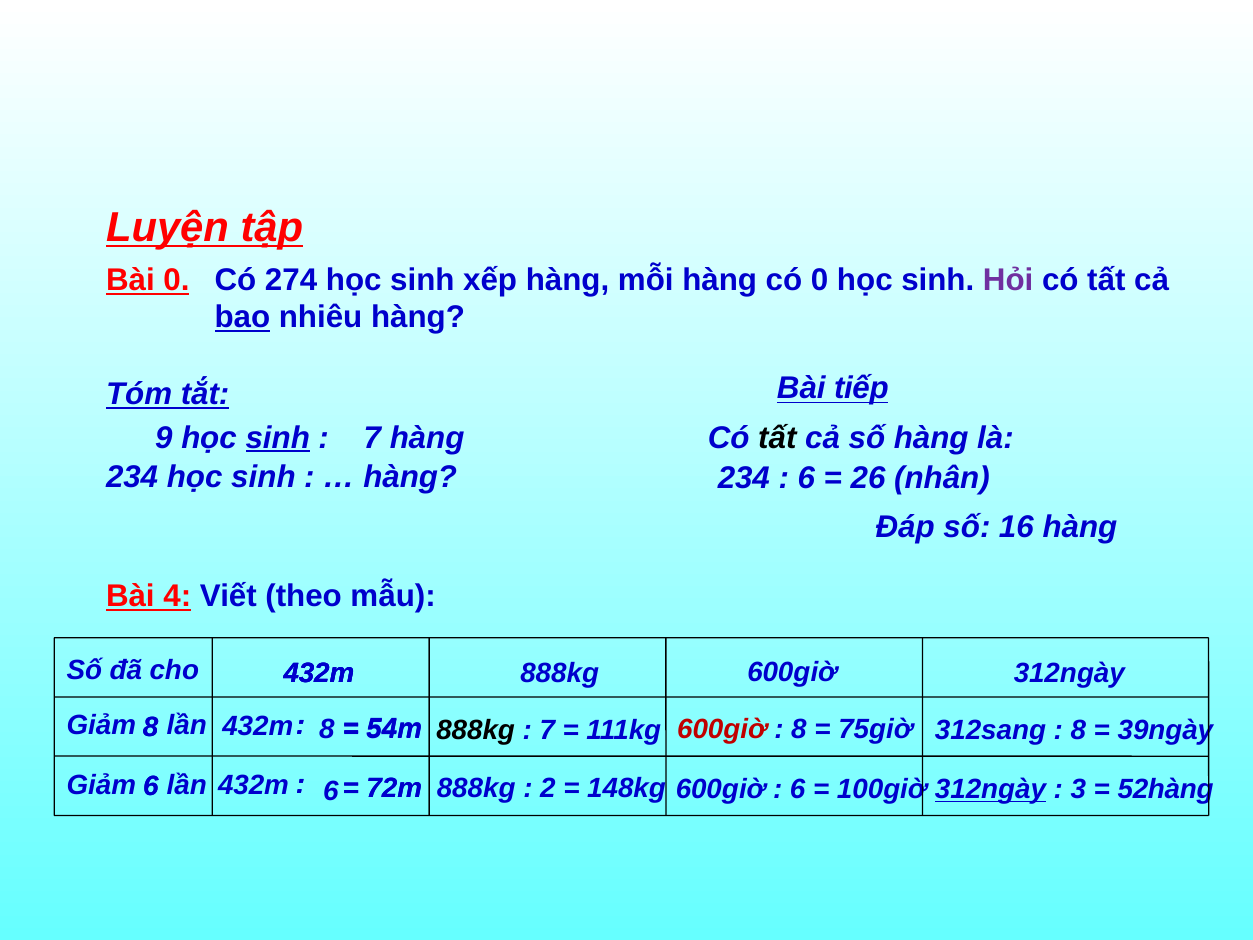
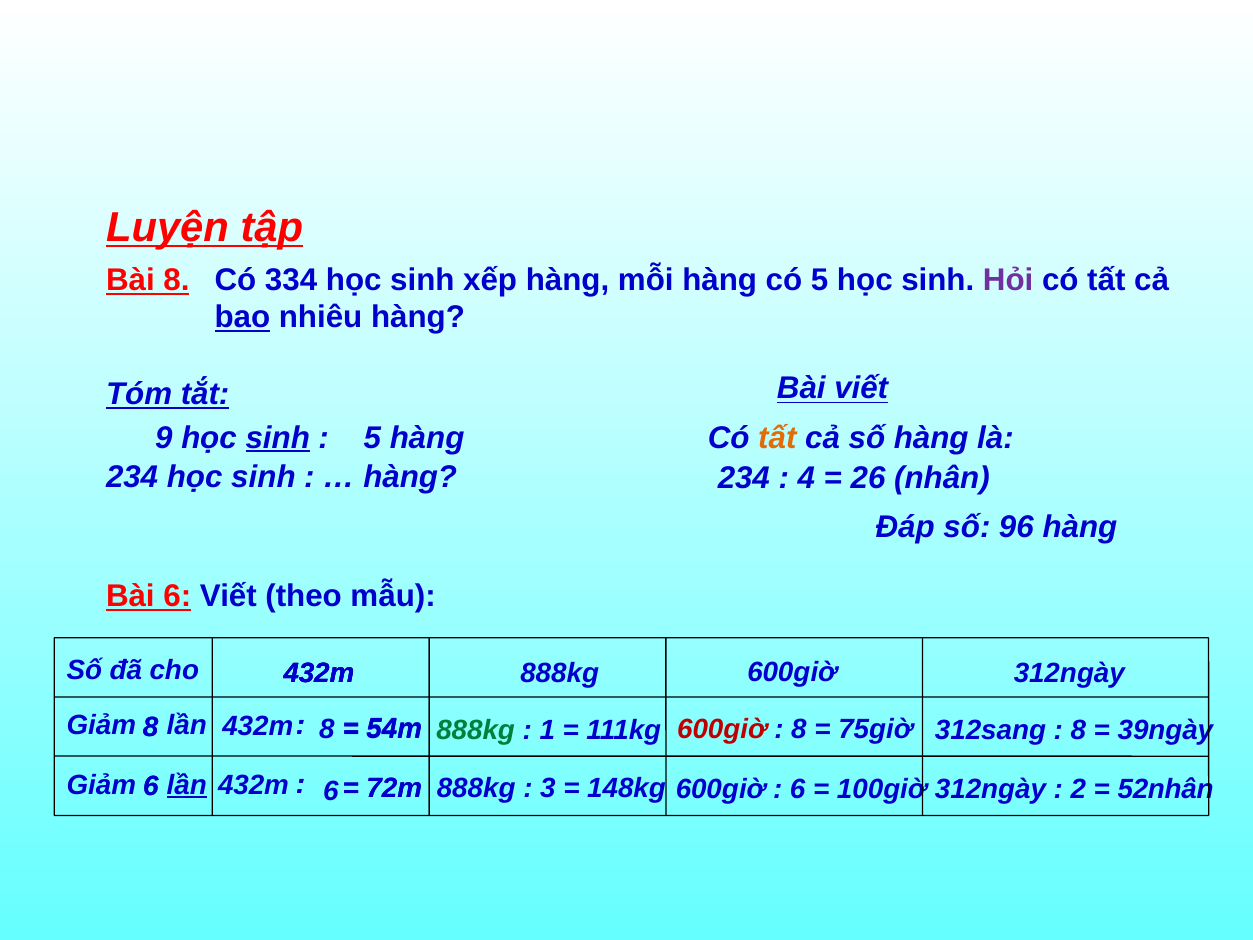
Bài 0: 0 -> 8 (176, 280)
274: 274 -> 334 (291, 280)
có 0: 0 -> 5 (820, 280)
Bài tiếp: tiếp -> viết (861, 388)
7: 7 -> 5 (372, 438)
tất colour: black -> orange (777, 438)
6: 6 -> 4 (806, 478)
16: 16 -> 96 (1016, 527)
Bài 4: 4 -> 6 (177, 596)
888kg colour: black -> green (476, 730)
7: 7 -> 1 (547, 730)
lần underline: none -> present (187, 785)
2: 2 -> 3 (548, 788)
312ngày underline: present -> none (990, 789)
3: 3 -> 2 (1078, 789)
52hàng: 52hàng -> 52nhân (1166, 789)
